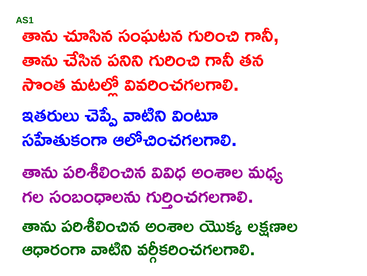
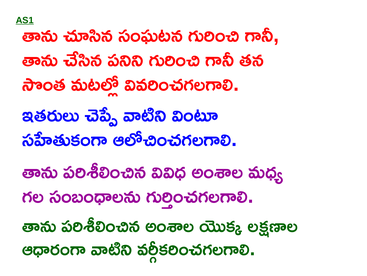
AS1 underline: none -> present (25, 20)
